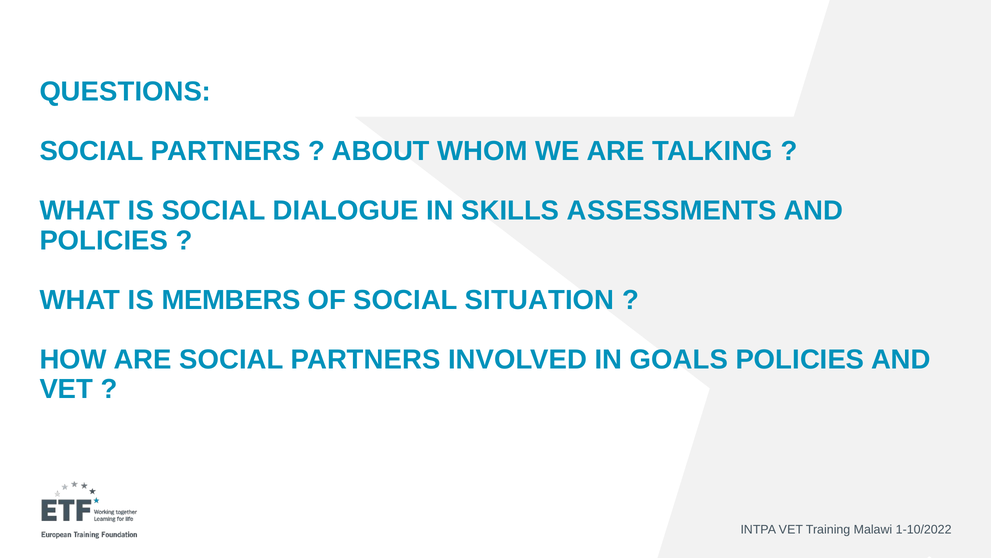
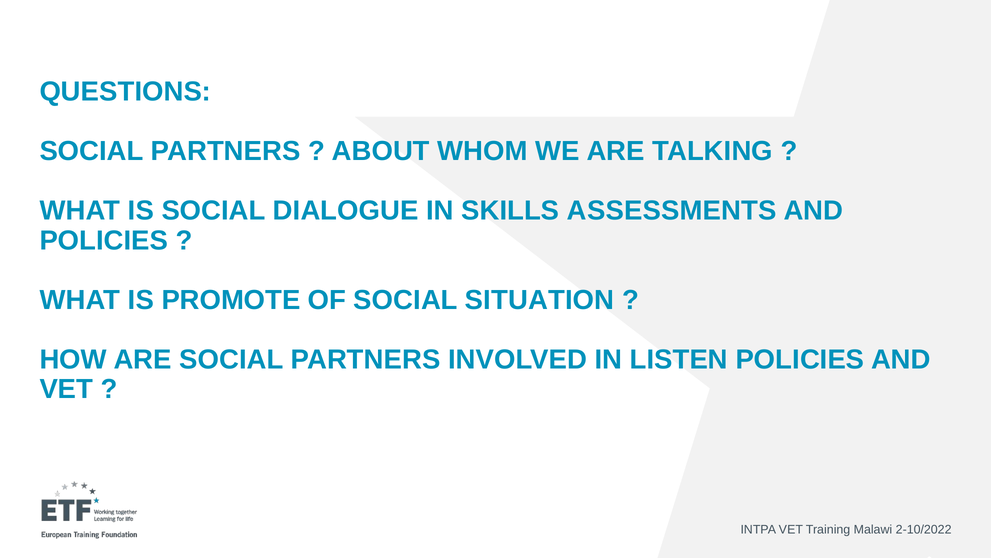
MEMBERS: MEMBERS -> PROMOTE (231, 300)
GOALS: GOALS -> LISTEN (679, 359)
1-10/2022: 1-10/2022 -> 2-10/2022 (924, 529)
